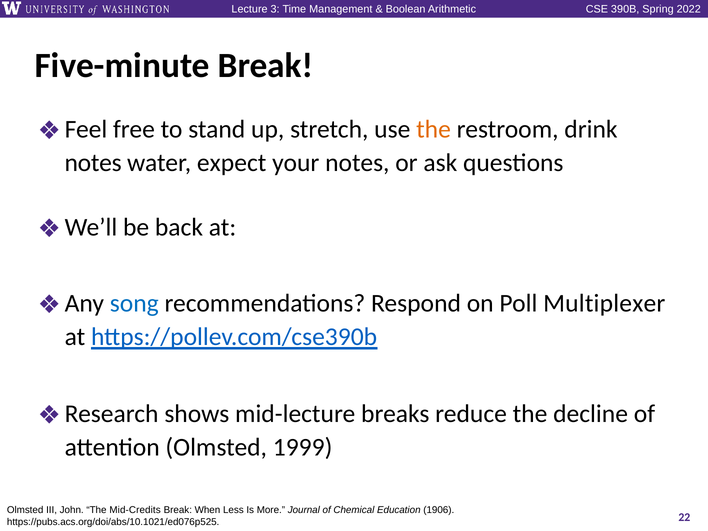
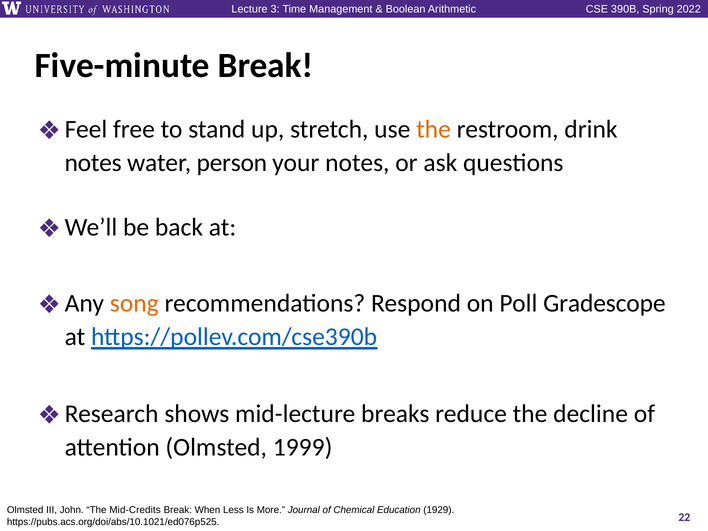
expect: expect -> person (232, 163)
song colour: blue -> orange (134, 303)
Multiplexer: Multiplexer -> Gradescope (604, 303)
1906: 1906 -> 1929 (439, 510)
